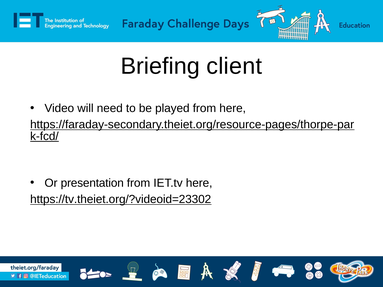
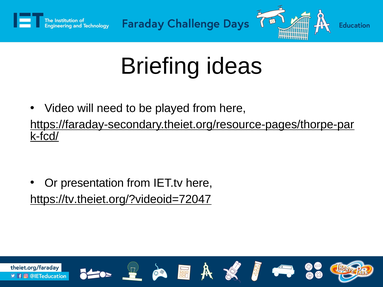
client: client -> ideas (234, 66)
https://tv.theiet.org/?videoid=23302: https://tv.theiet.org/?videoid=23302 -> https://tv.theiet.org/?videoid=72047 (121, 200)
